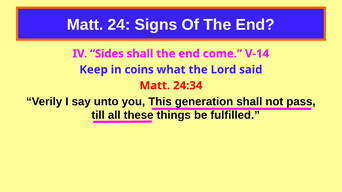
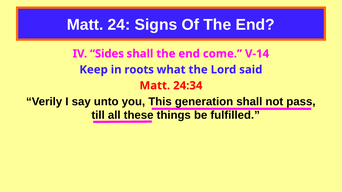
coins: coins -> roots (139, 70)
